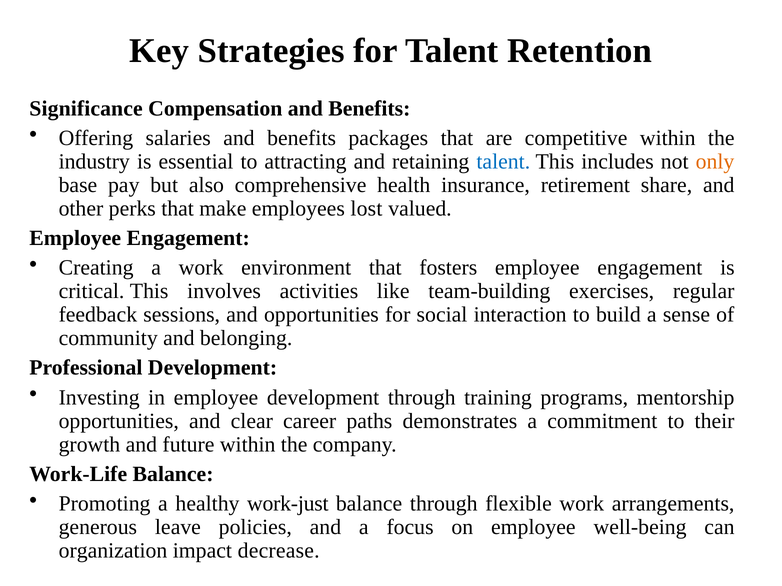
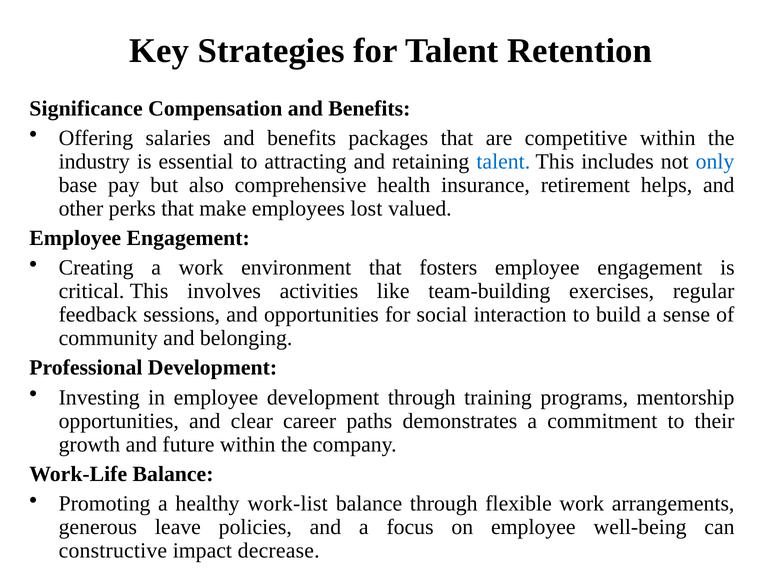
only colour: orange -> blue (715, 162)
share: share -> helps (667, 185)
work-just: work-just -> work-list (288, 504)
organization: organization -> constructive (113, 551)
